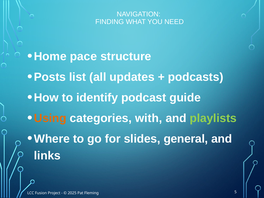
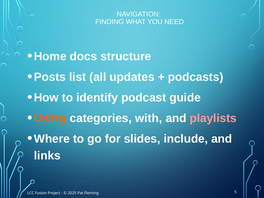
pace: pace -> docs (83, 56)
playlists colour: light green -> pink (213, 118)
general: general -> include (186, 139)
